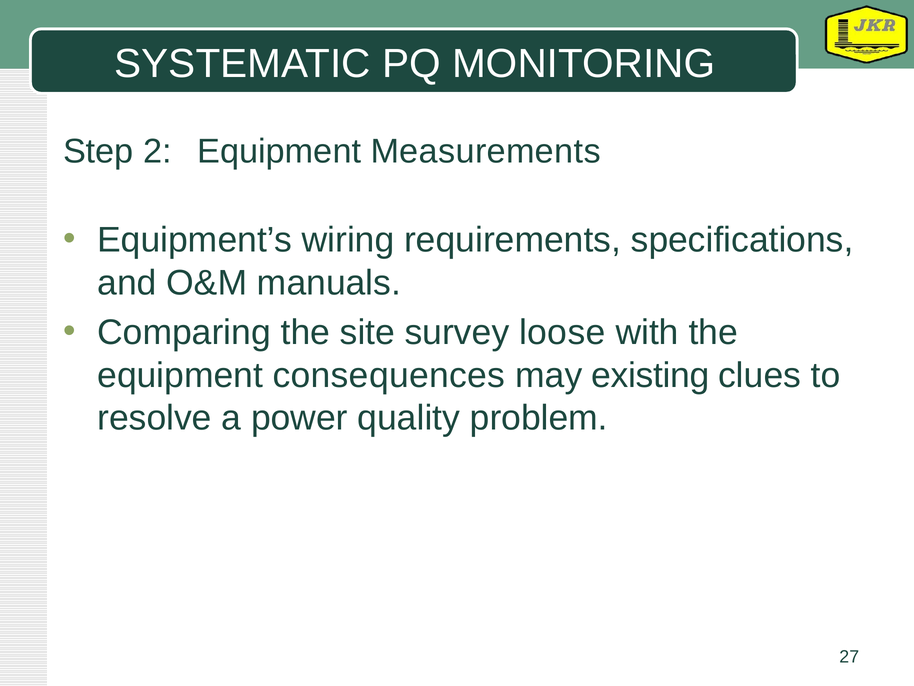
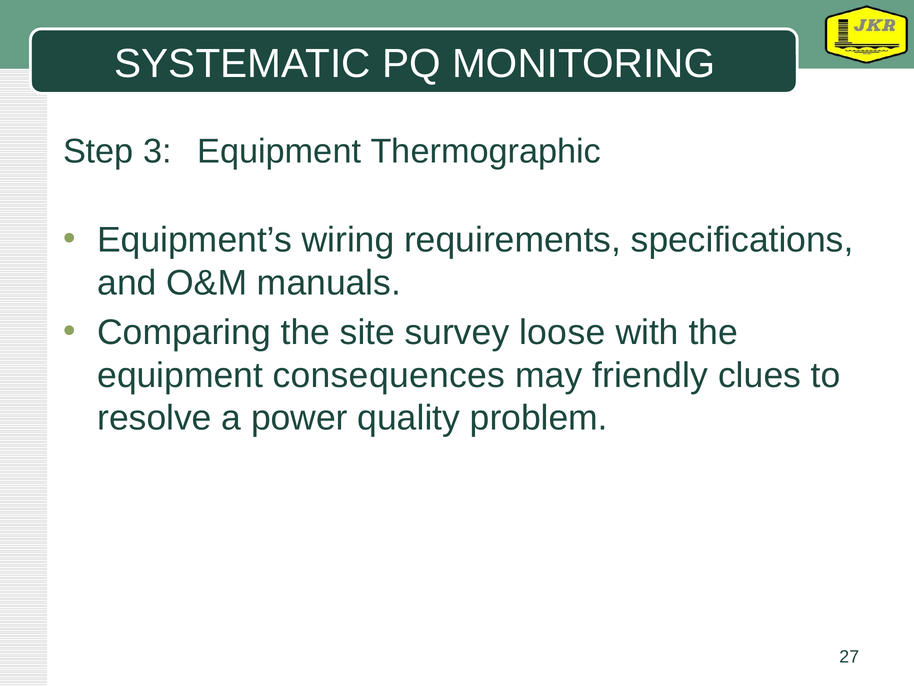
2: 2 -> 3 (157, 151)
Measurements: Measurements -> Thermographic (486, 151)
existing: existing -> friendly (650, 375)
